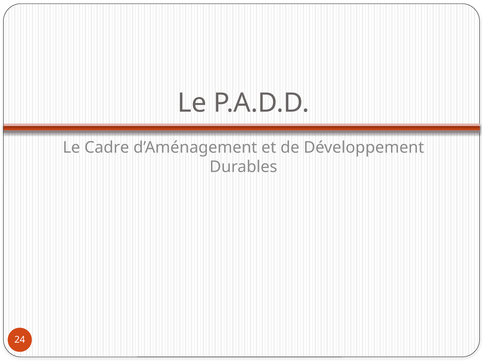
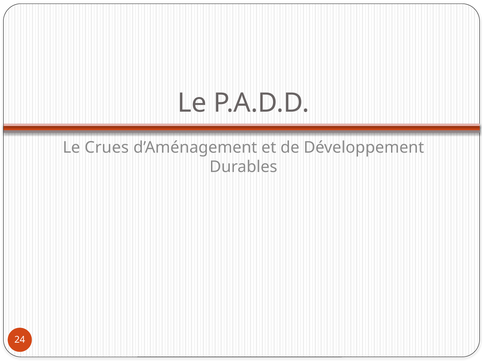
Cadre: Cadre -> Crues (107, 148)
